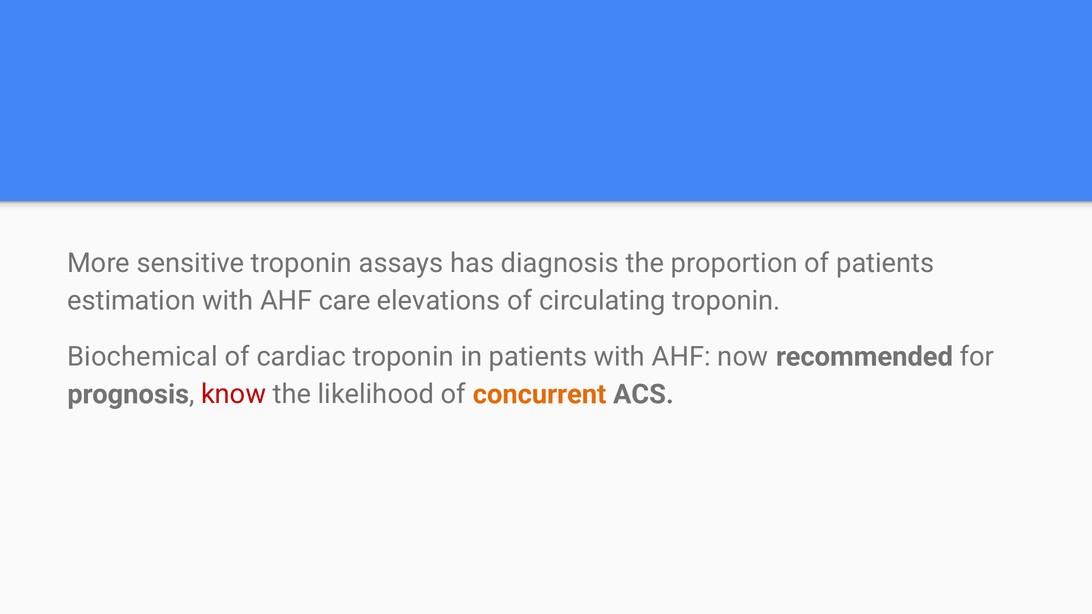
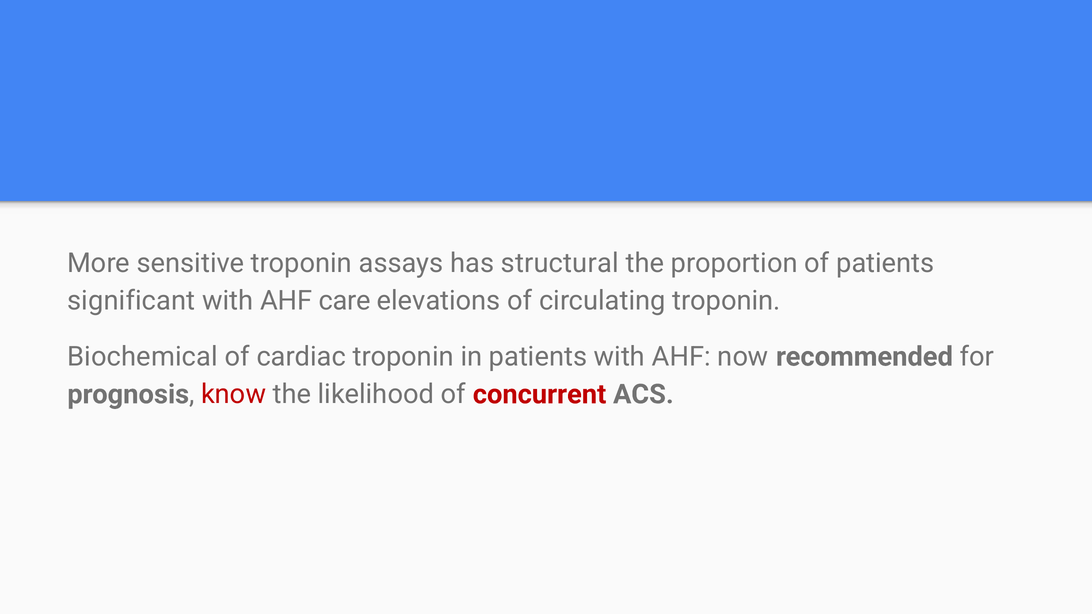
diagnosis: diagnosis -> structural (560, 263)
estimation: estimation -> significant (131, 301)
concurrent colour: orange -> red (540, 394)
